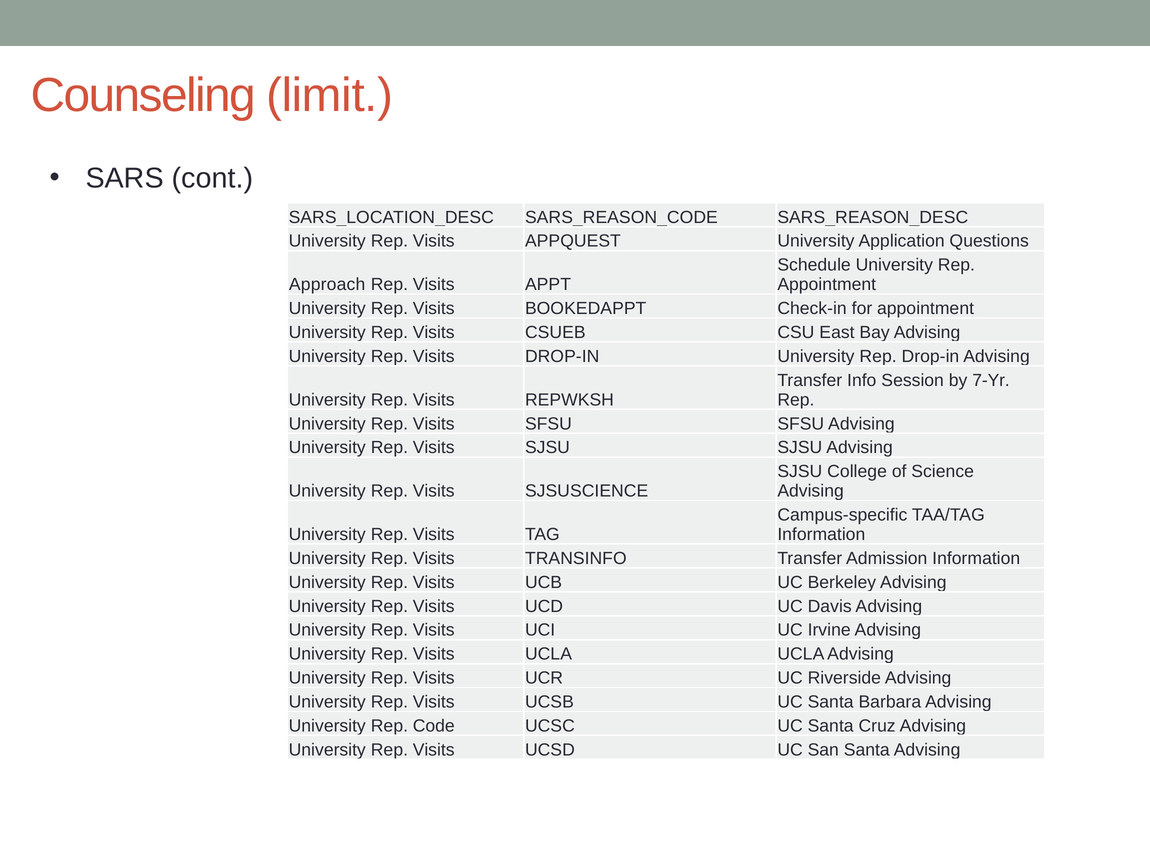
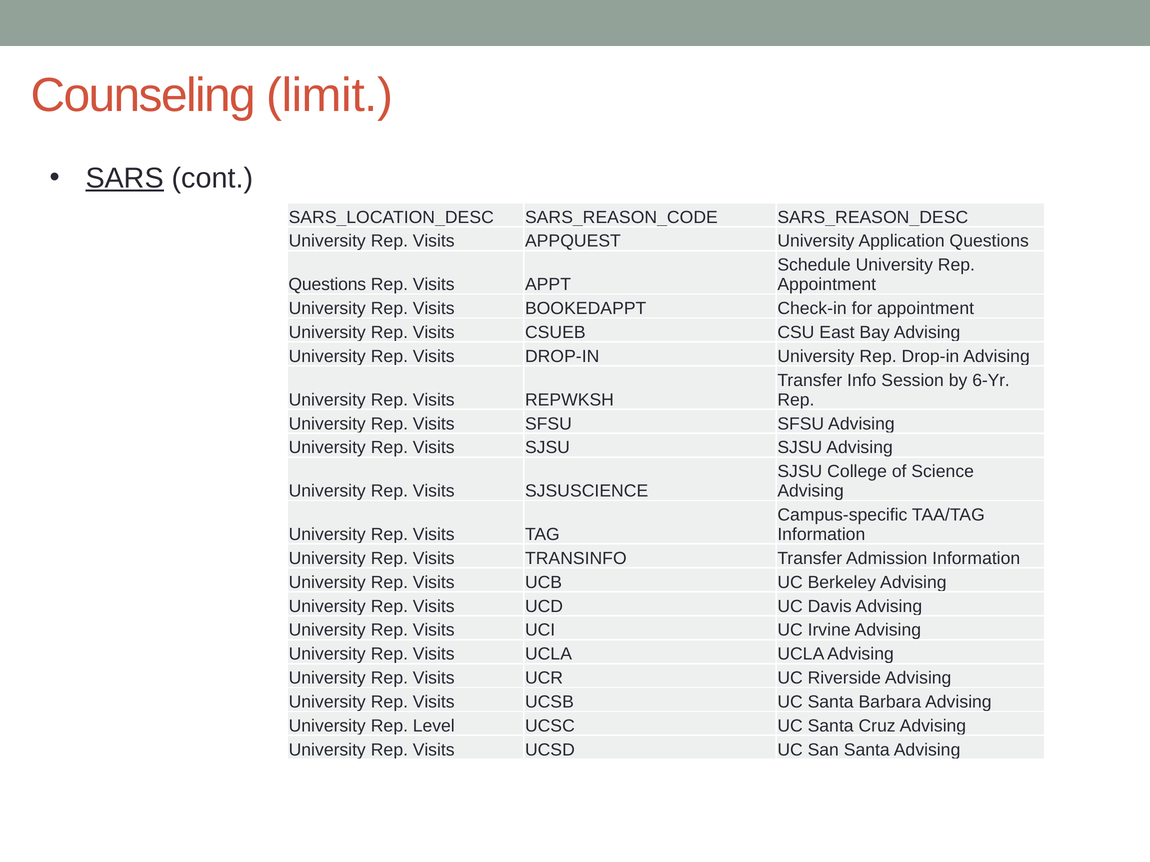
SARS underline: none -> present (125, 178)
Approach: Approach -> Questions (327, 285)
7-Yr: 7-Yr -> 6-Yr (991, 380)
Code: Code -> Level (434, 726)
